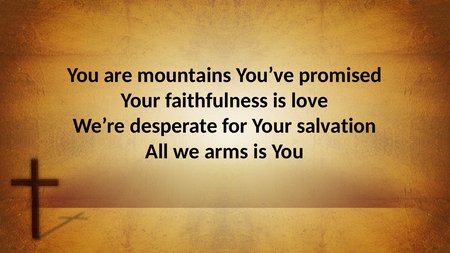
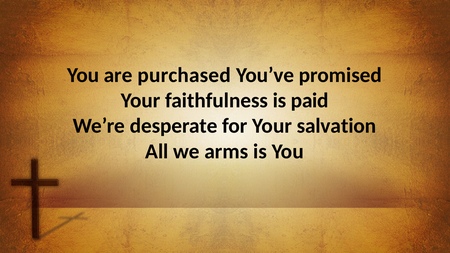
mountains: mountains -> purchased (184, 75)
love: love -> paid (310, 101)
